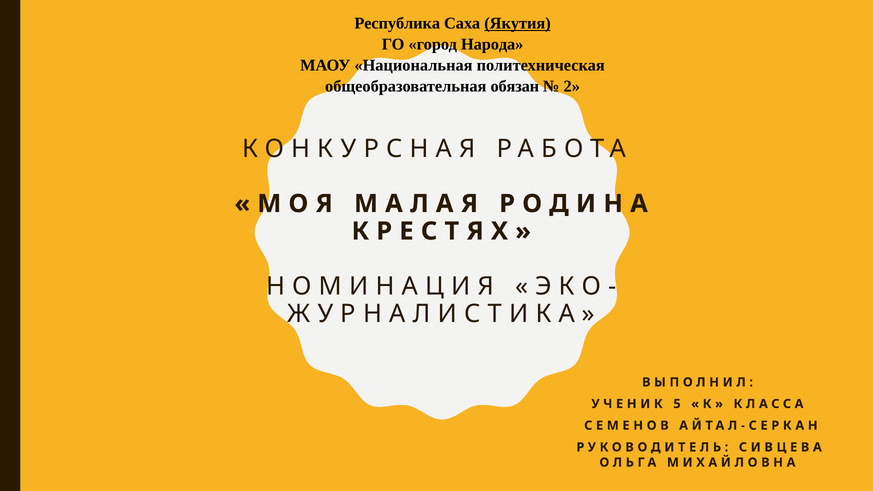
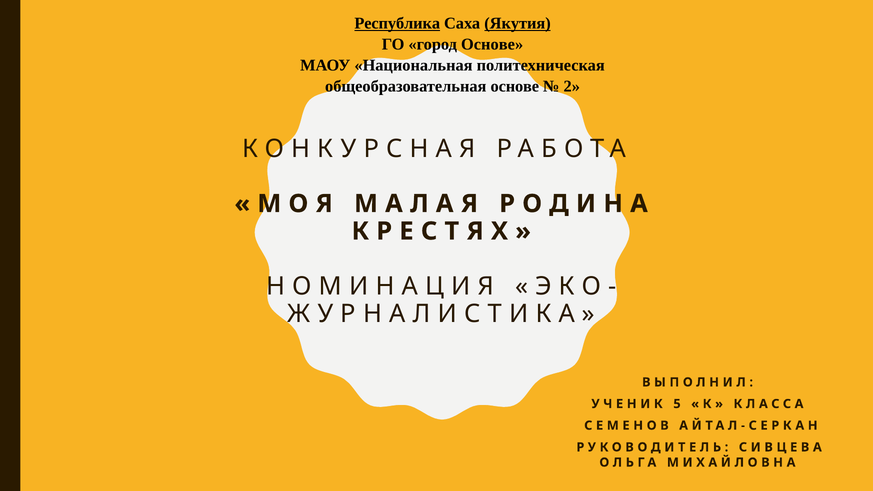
Республика underline: none -> present (397, 23)
город Народа: Народа -> Основе (492, 44)
общеобразовательная обязан: обязан -> основе (515, 86)
